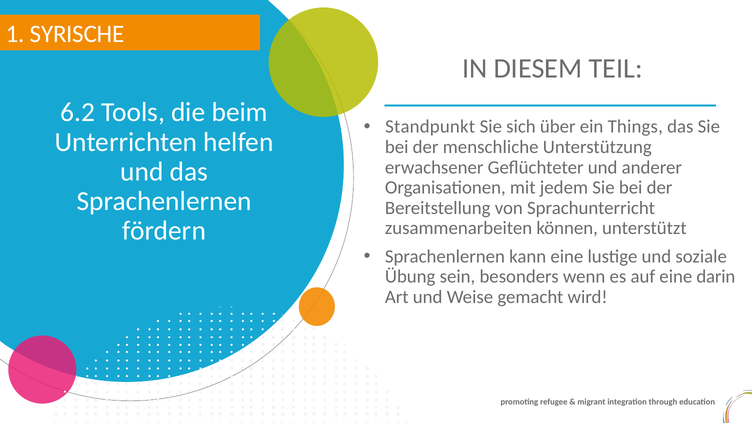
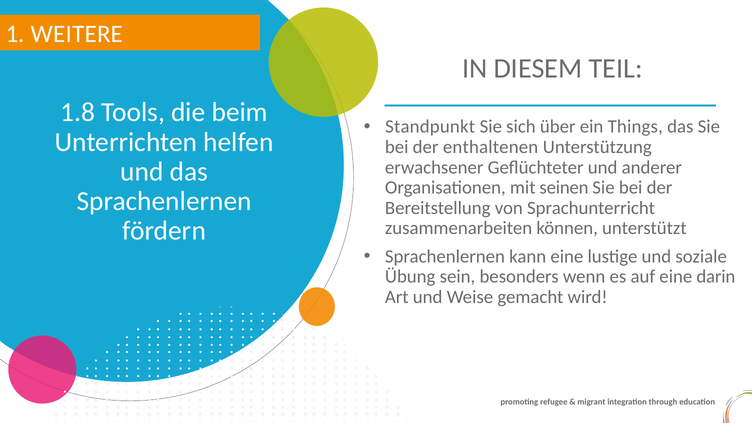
SYRISCHE: SYRISCHE -> WEITERE (77, 34)
6.2: 6.2 -> 1.8 (78, 112)
menschliche: menschliche -> enthaltenen (491, 147)
jedem: jedem -> seinen (564, 188)
